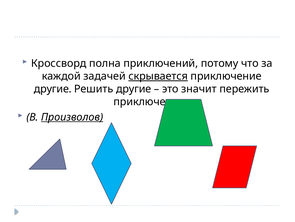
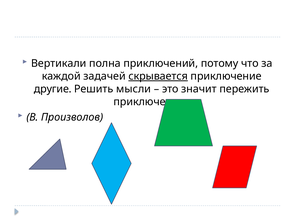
Кроссворд: Кроссворд -> Вертикали (59, 63)
Решить другие: другие -> мысли (134, 89)
Произволов underline: present -> none (72, 117)
